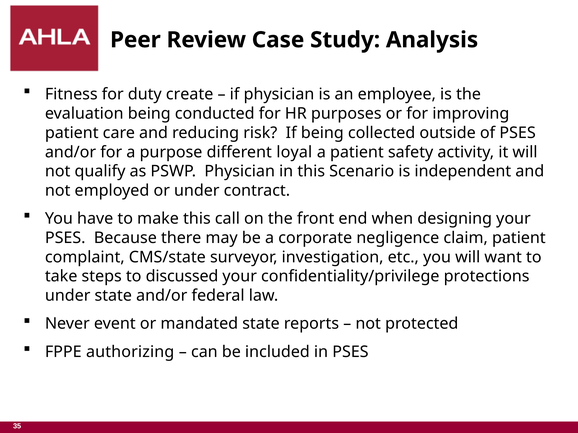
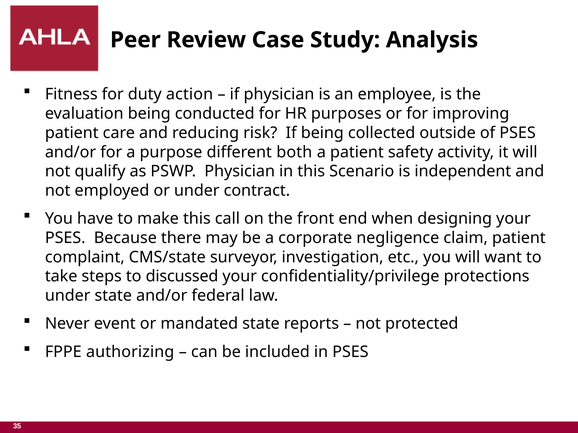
create: create -> action (190, 94)
loyal: loyal -> both (294, 152)
